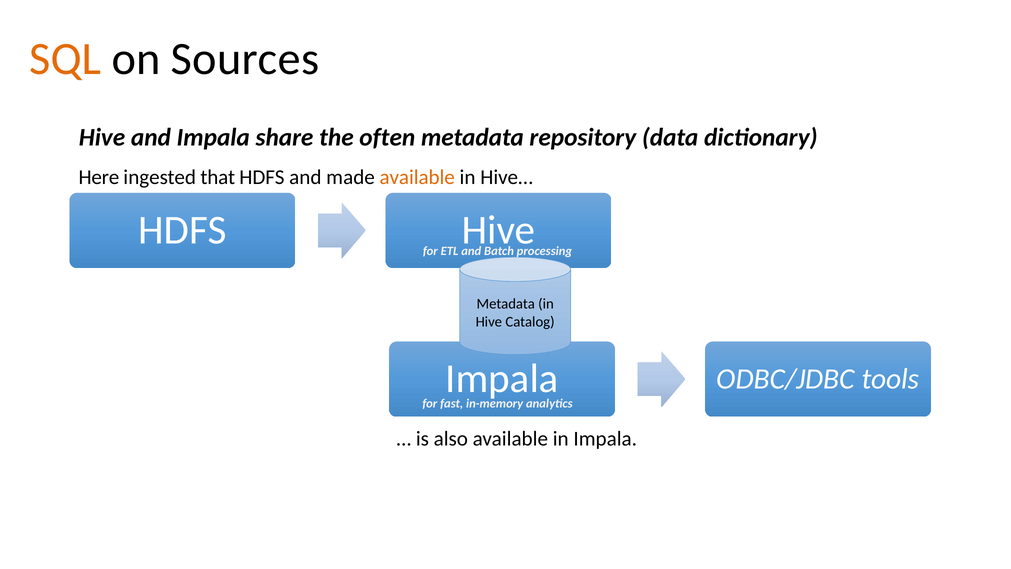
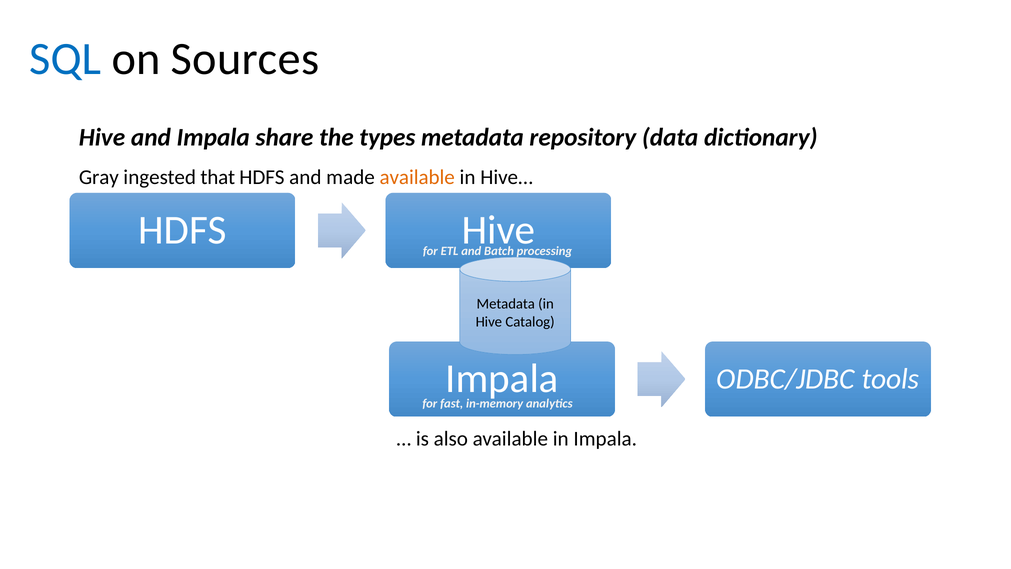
SQL colour: orange -> blue (65, 59)
often: often -> types (387, 138)
Here: Here -> Gray (99, 177)
